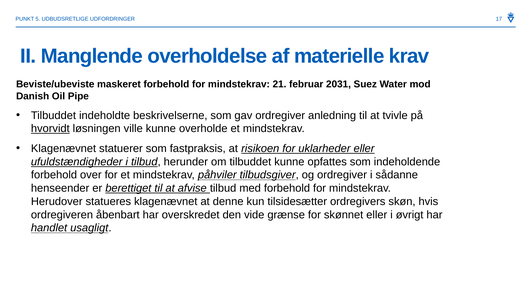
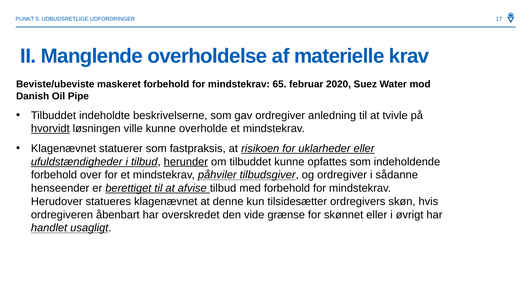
21: 21 -> 65 (279, 84)
2031: 2031 -> 2020 (338, 84)
herunder underline: none -> present (186, 162)
